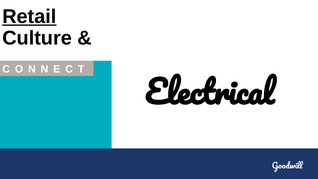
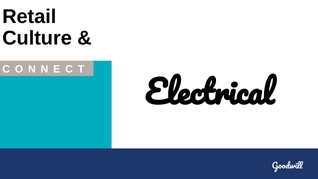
Retail underline: present -> none (29, 16)
